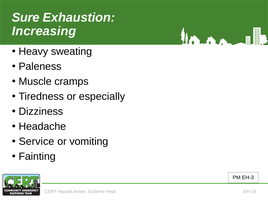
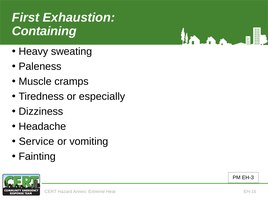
Sure: Sure -> First (26, 17)
Increasing: Increasing -> Containing (44, 31)
